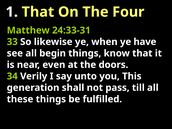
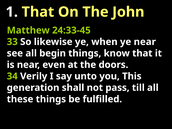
Four: Four -> John (128, 12)
24:33-31: 24:33-31 -> 24:33-45 (71, 30)
ye have: have -> near (145, 42)
